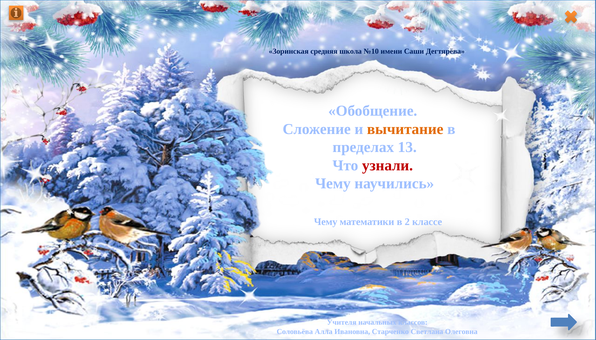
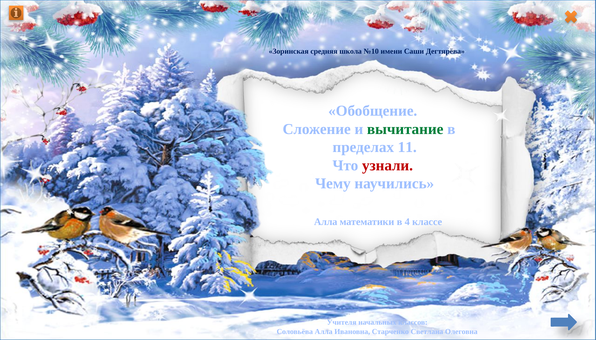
вычитание colour: orange -> green (405, 129)
13: 13 -> 11 (407, 147)
Чему: Чему -> Алла (326, 222)
2: 2 -> 4 (407, 222)
